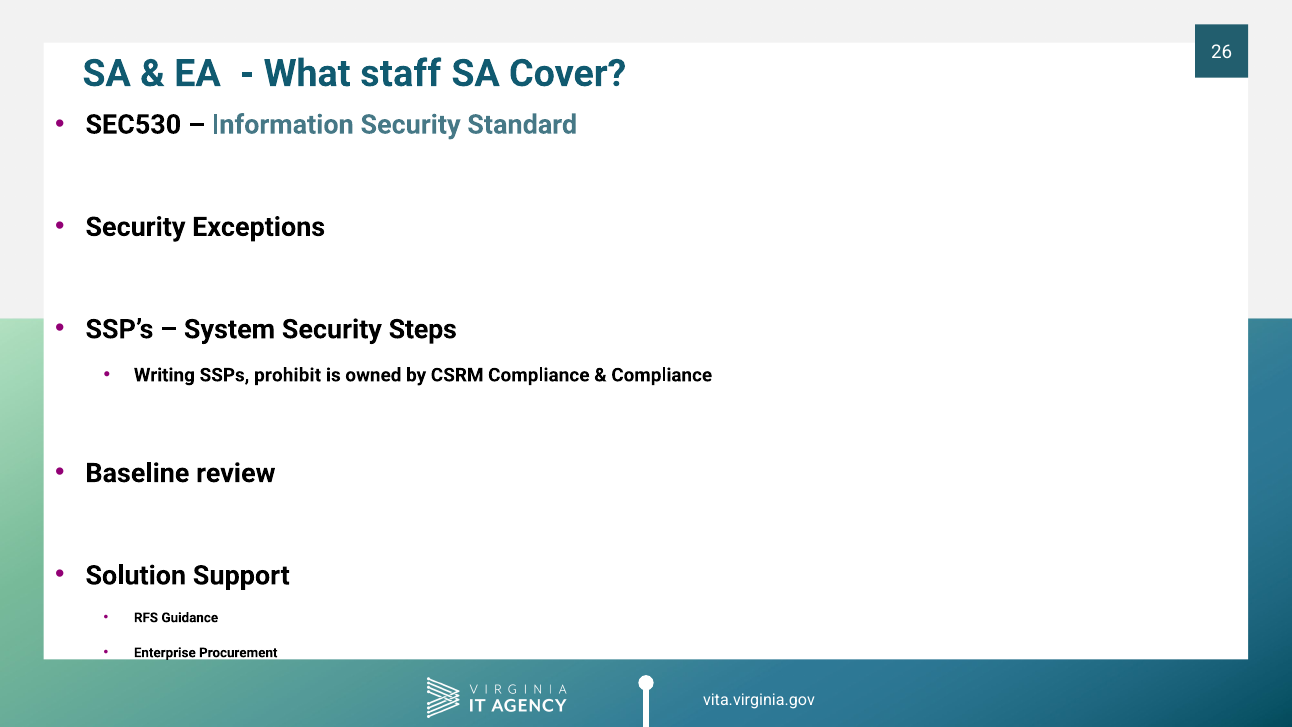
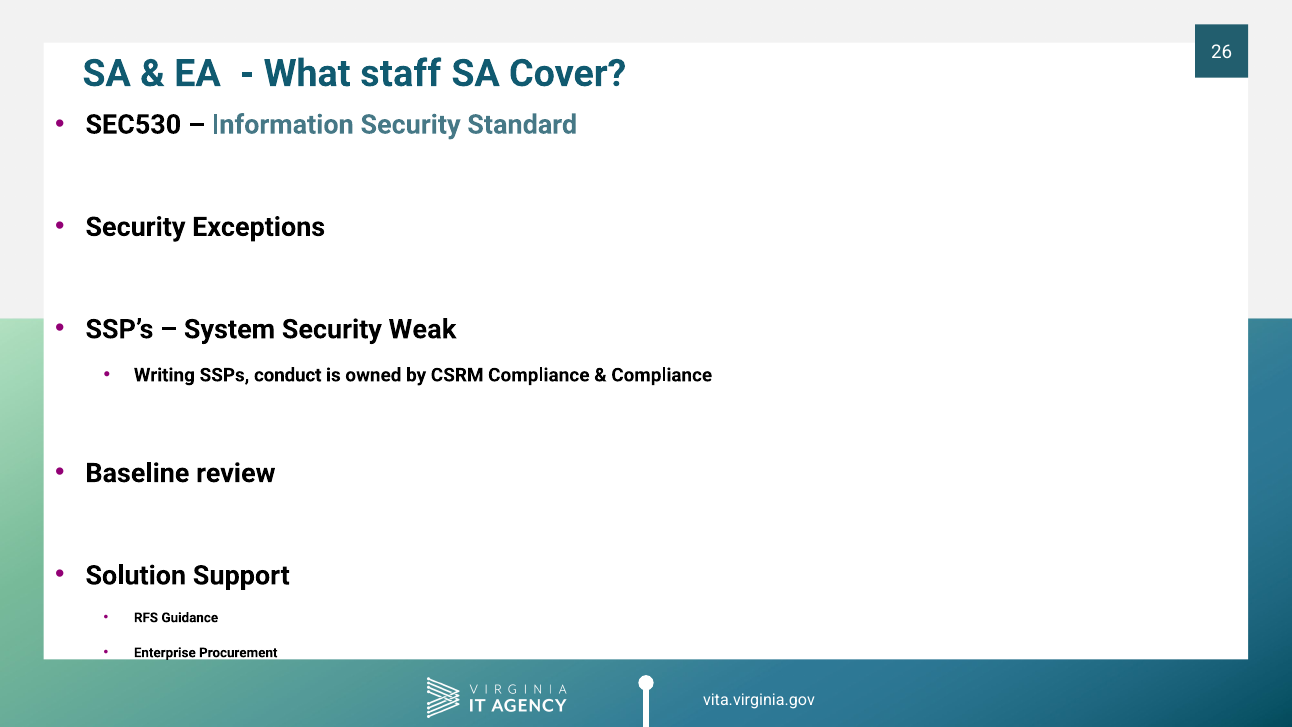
Steps: Steps -> Weak (422, 329)
prohibit: prohibit -> conduct (288, 375)
